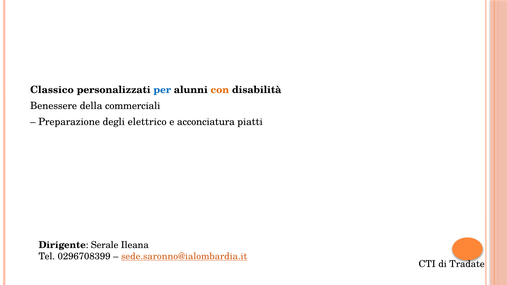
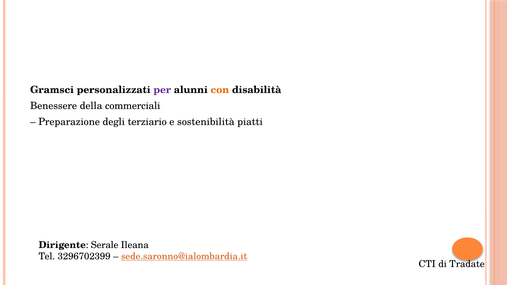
Classico: Classico -> Gramsci (52, 90)
per colour: blue -> purple (162, 90)
elettrico: elettrico -> terziario (147, 122)
acconciatura: acconciatura -> sostenibilità (206, 122)
0296708399: 0296708399 -> 3296702399 (84, 257)
